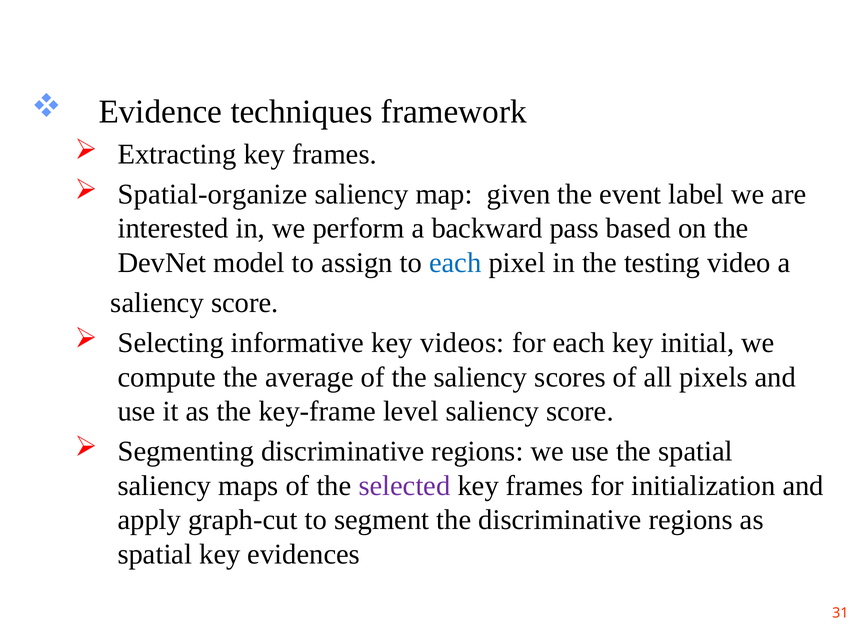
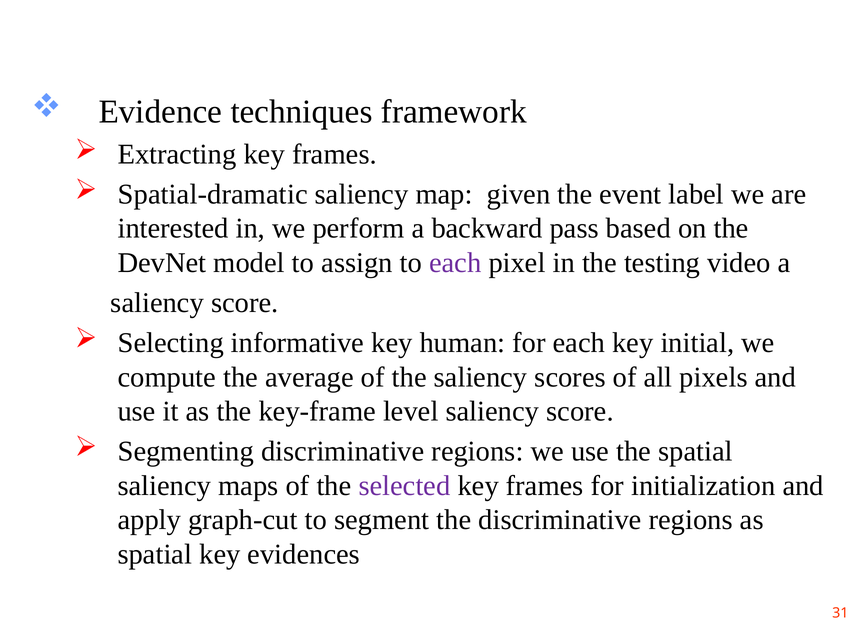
Spatial-organize: Spatial-organize -> Spatial-dramatic (213, 194)
each colour: blue -> purple (455, 263)
videos: videos -> human (462, 343)
